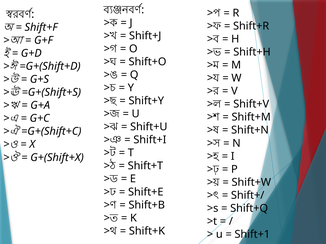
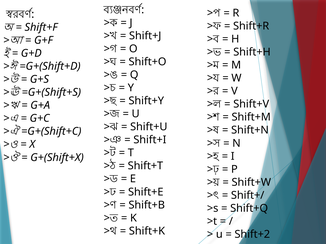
Shift+1: Shift+1 -> Shift+2 (252, 235)
